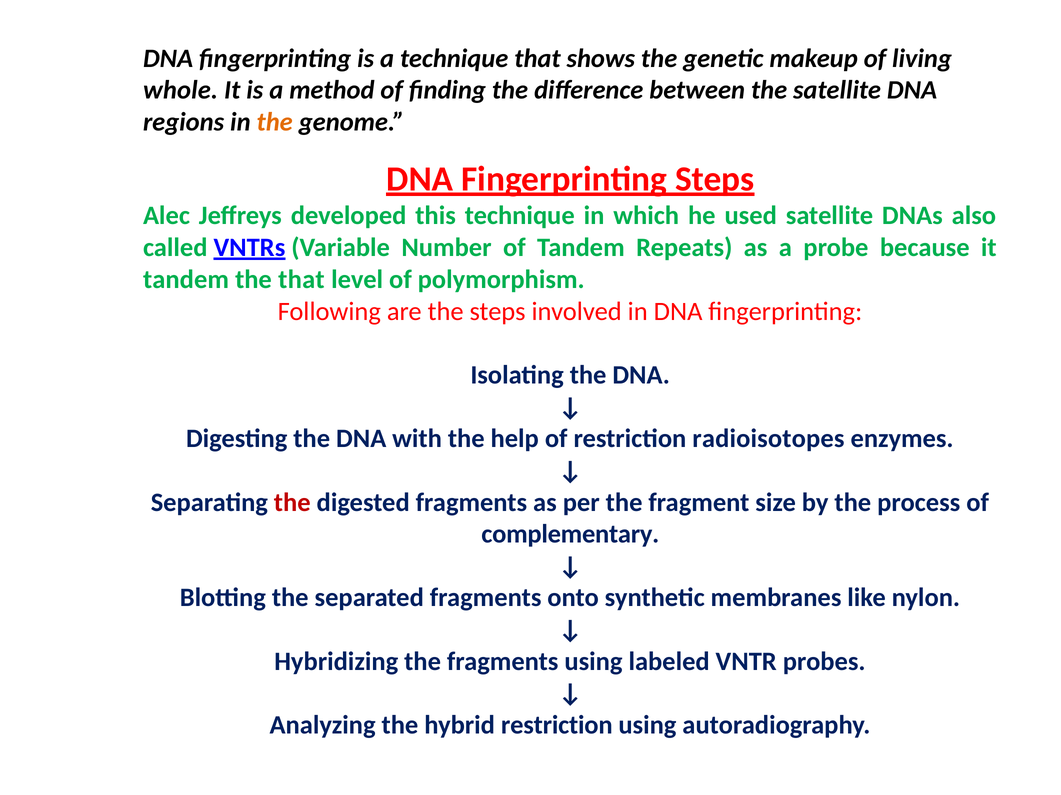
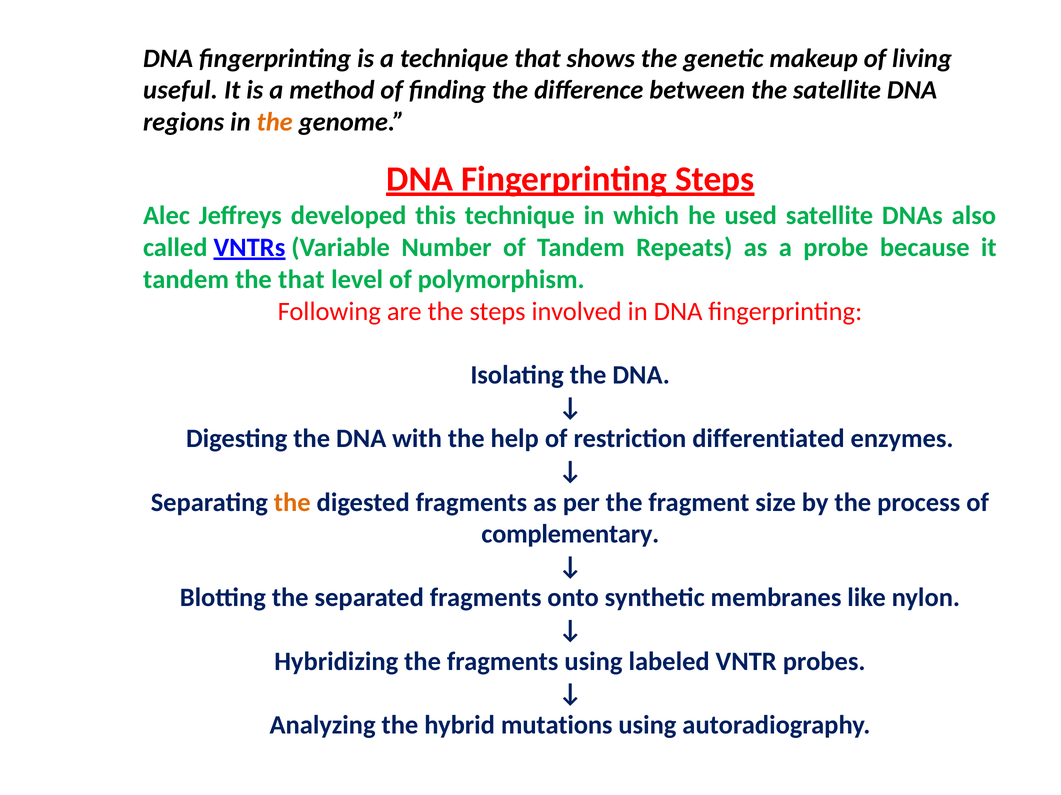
whole: whole -> useful (180, 90)
radioisotopes: radioisotopes -> differentiated (769, 439)
the colour: red -> orange (292, 503)
hybrid restriction: restriction -> mutations (557, 726)
